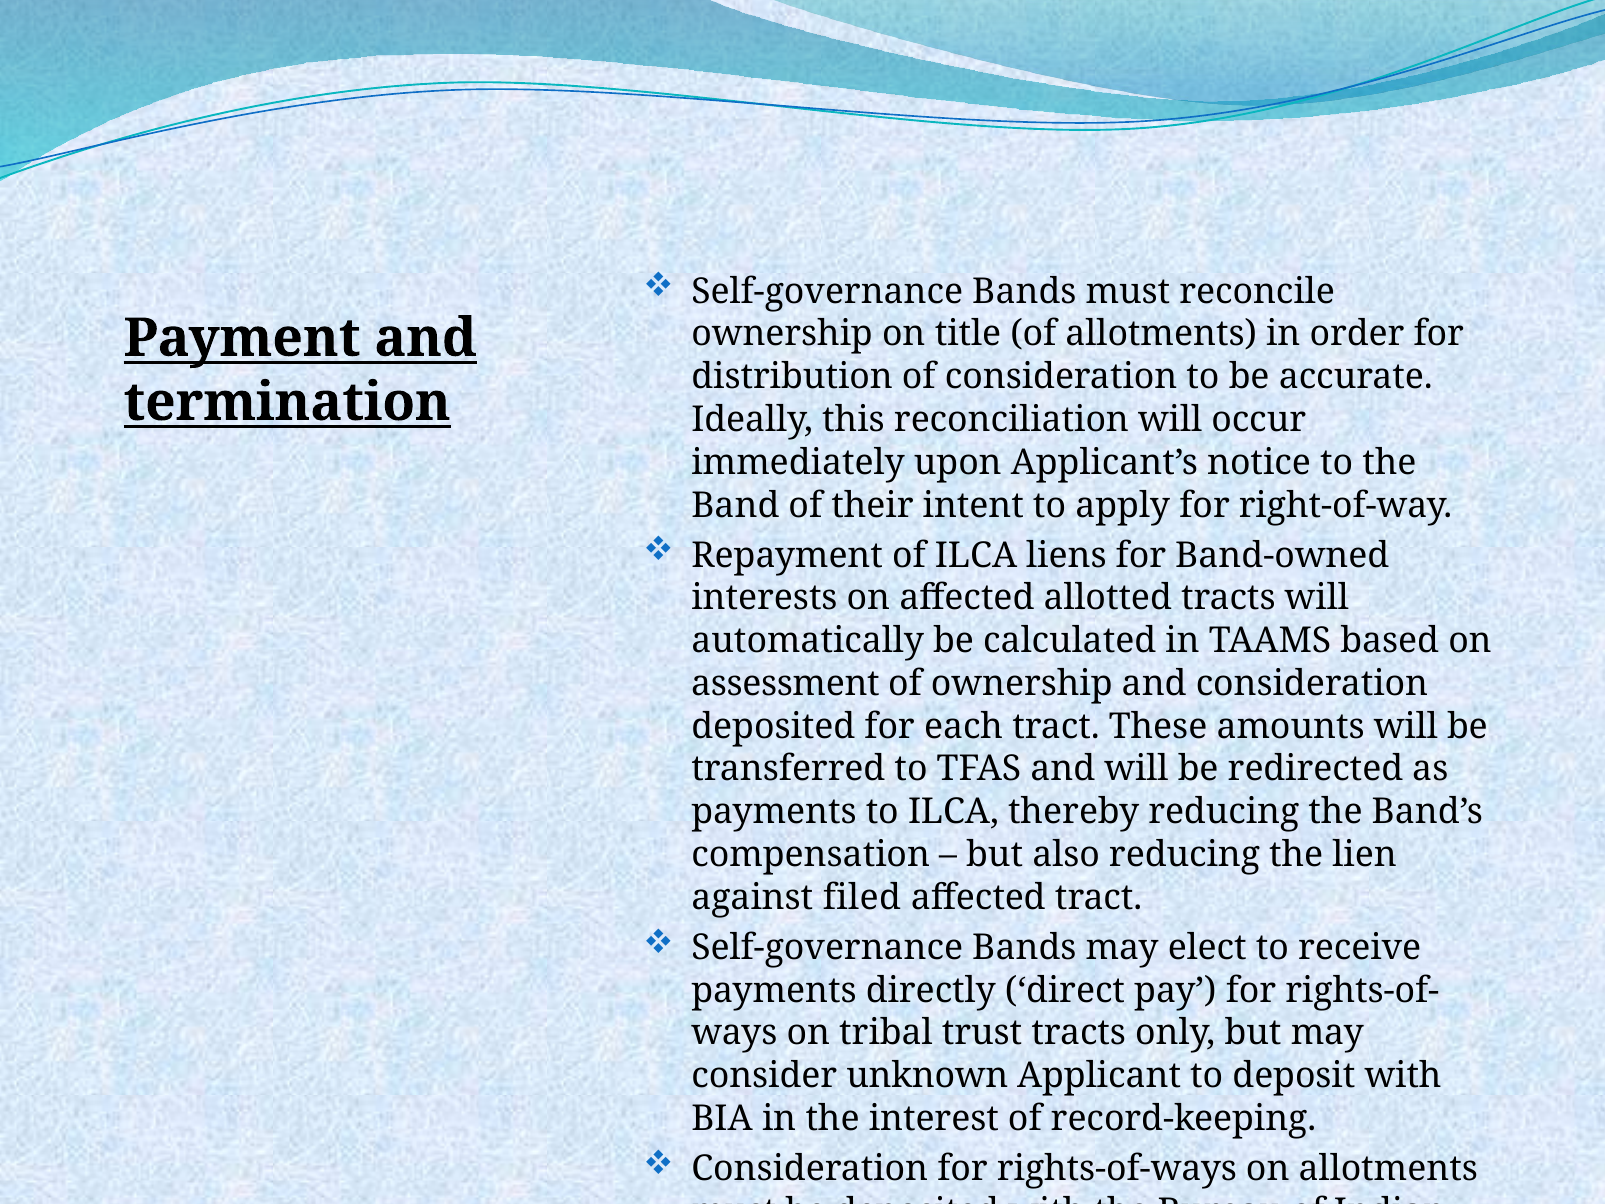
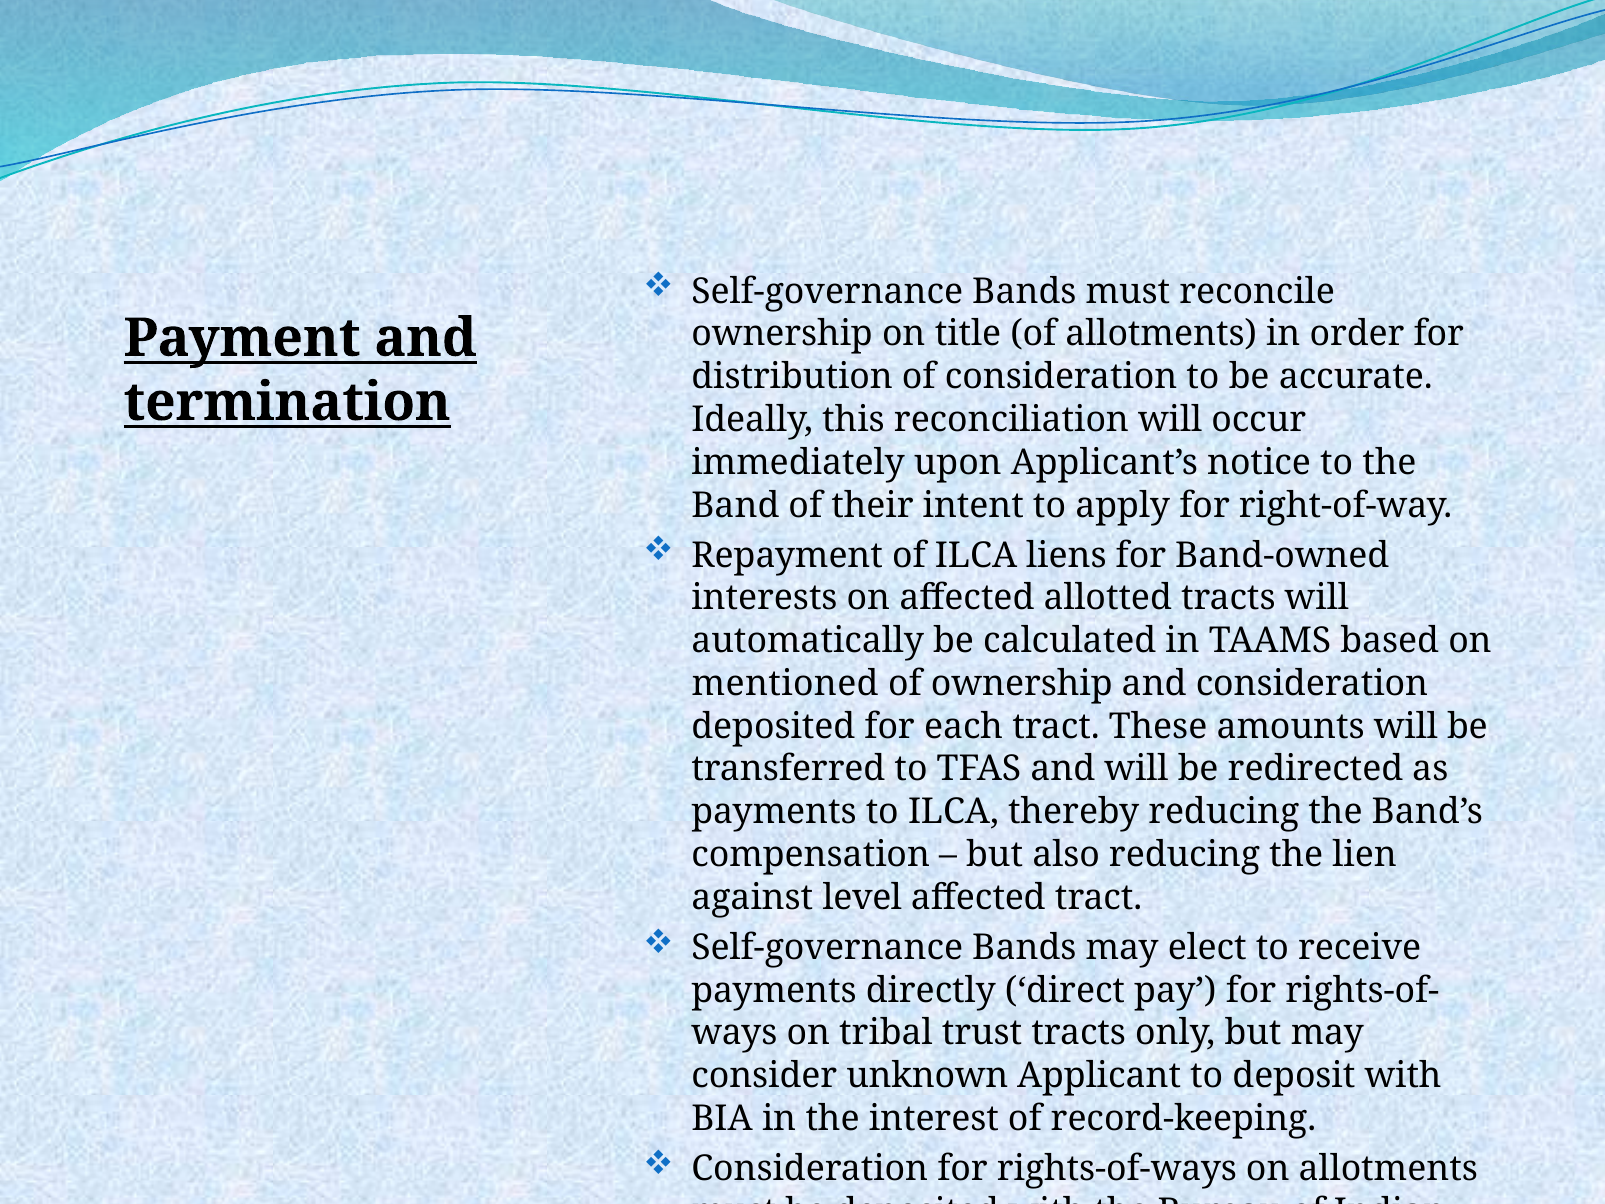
assessment: assessment -> mentioned (785, 684)
filed: filed -> level (862, 897)
